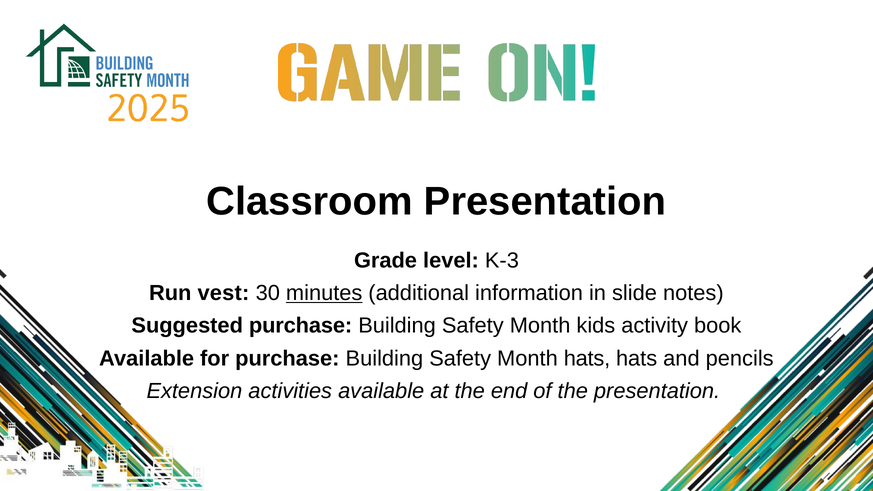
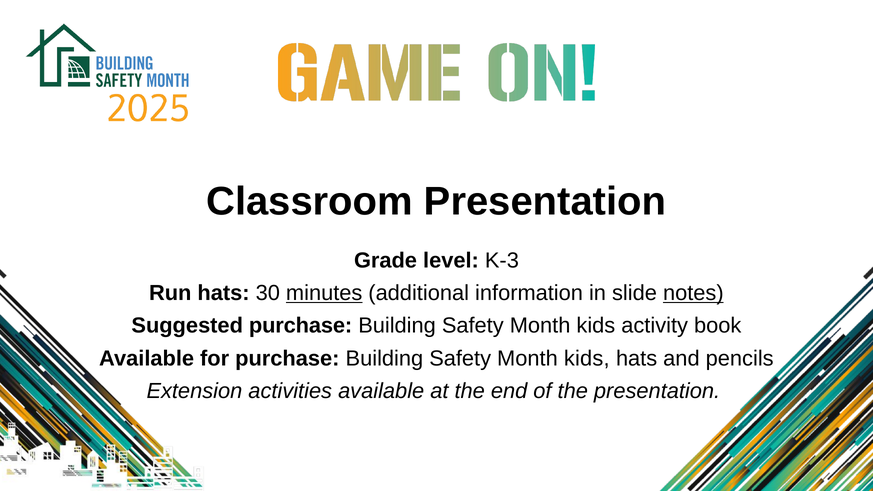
Run vest: vest -> hats (224, 293)
notes underline: none -> present (693, 293)
hats: hats -> kids (587, 358)
